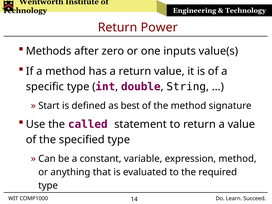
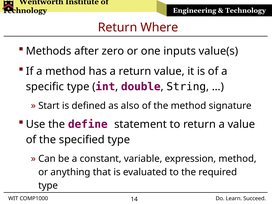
Power: Power -> Where (159, 27)
best: best -> also (130, 106)
called: called -> define (88, 124)
